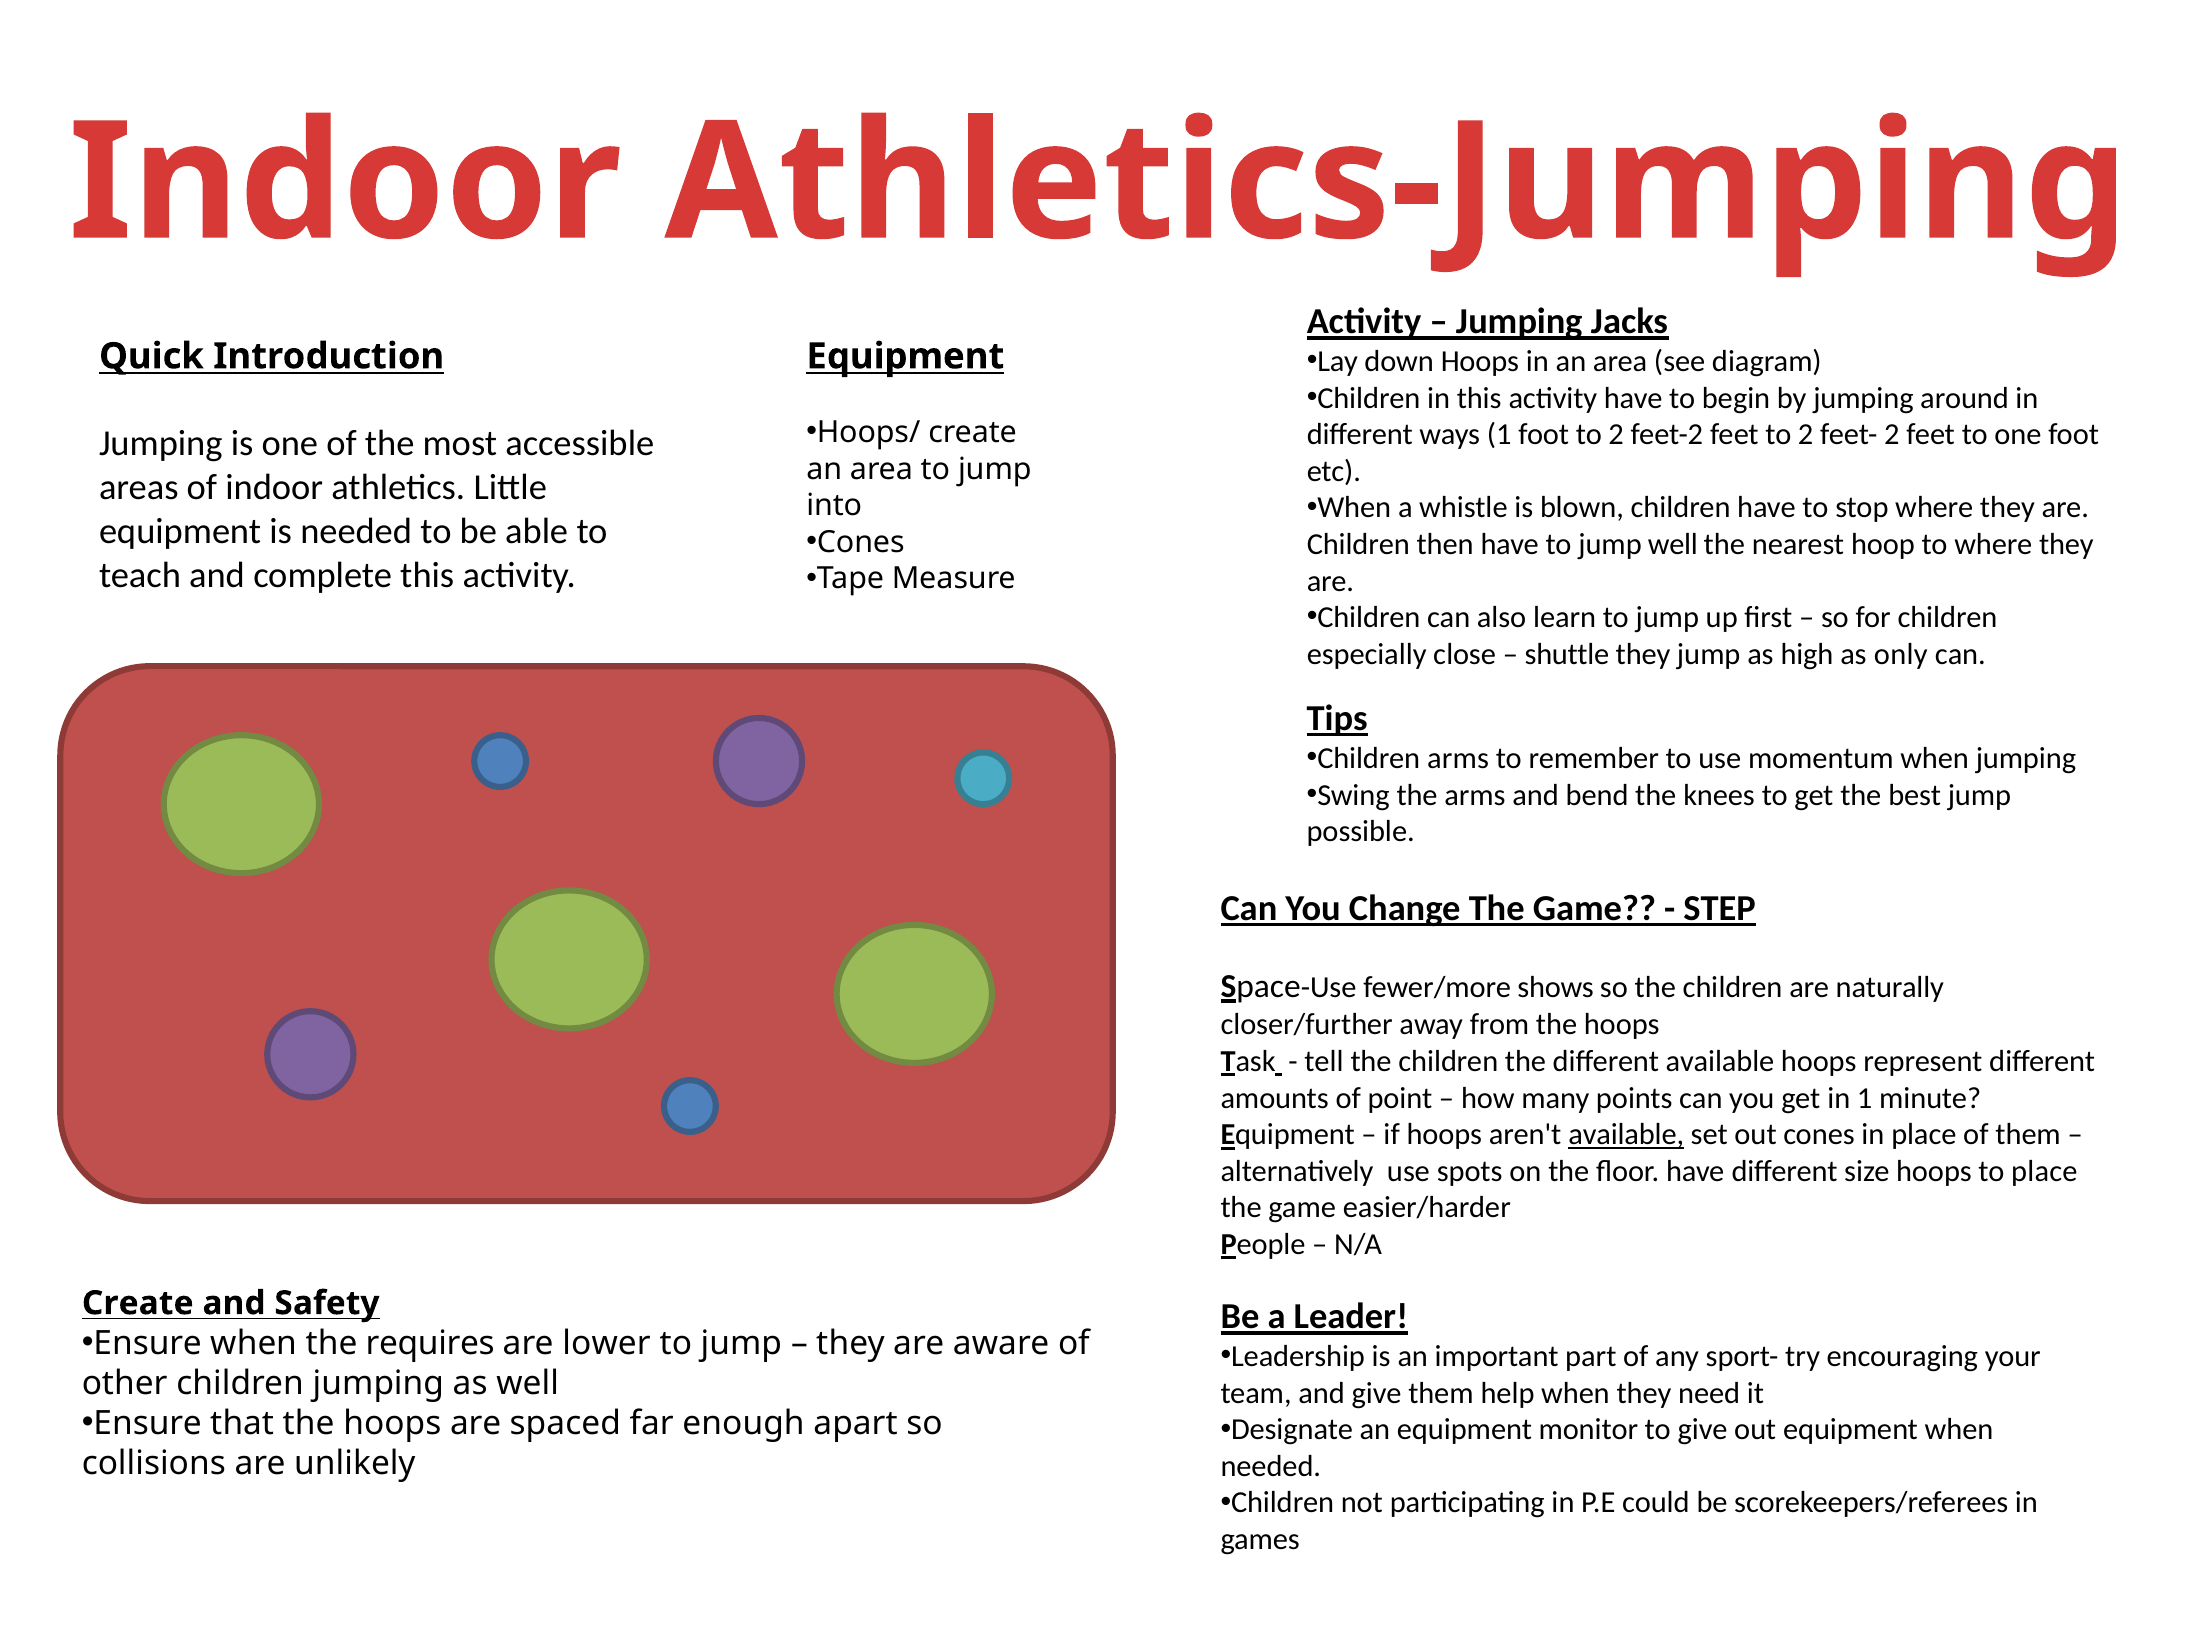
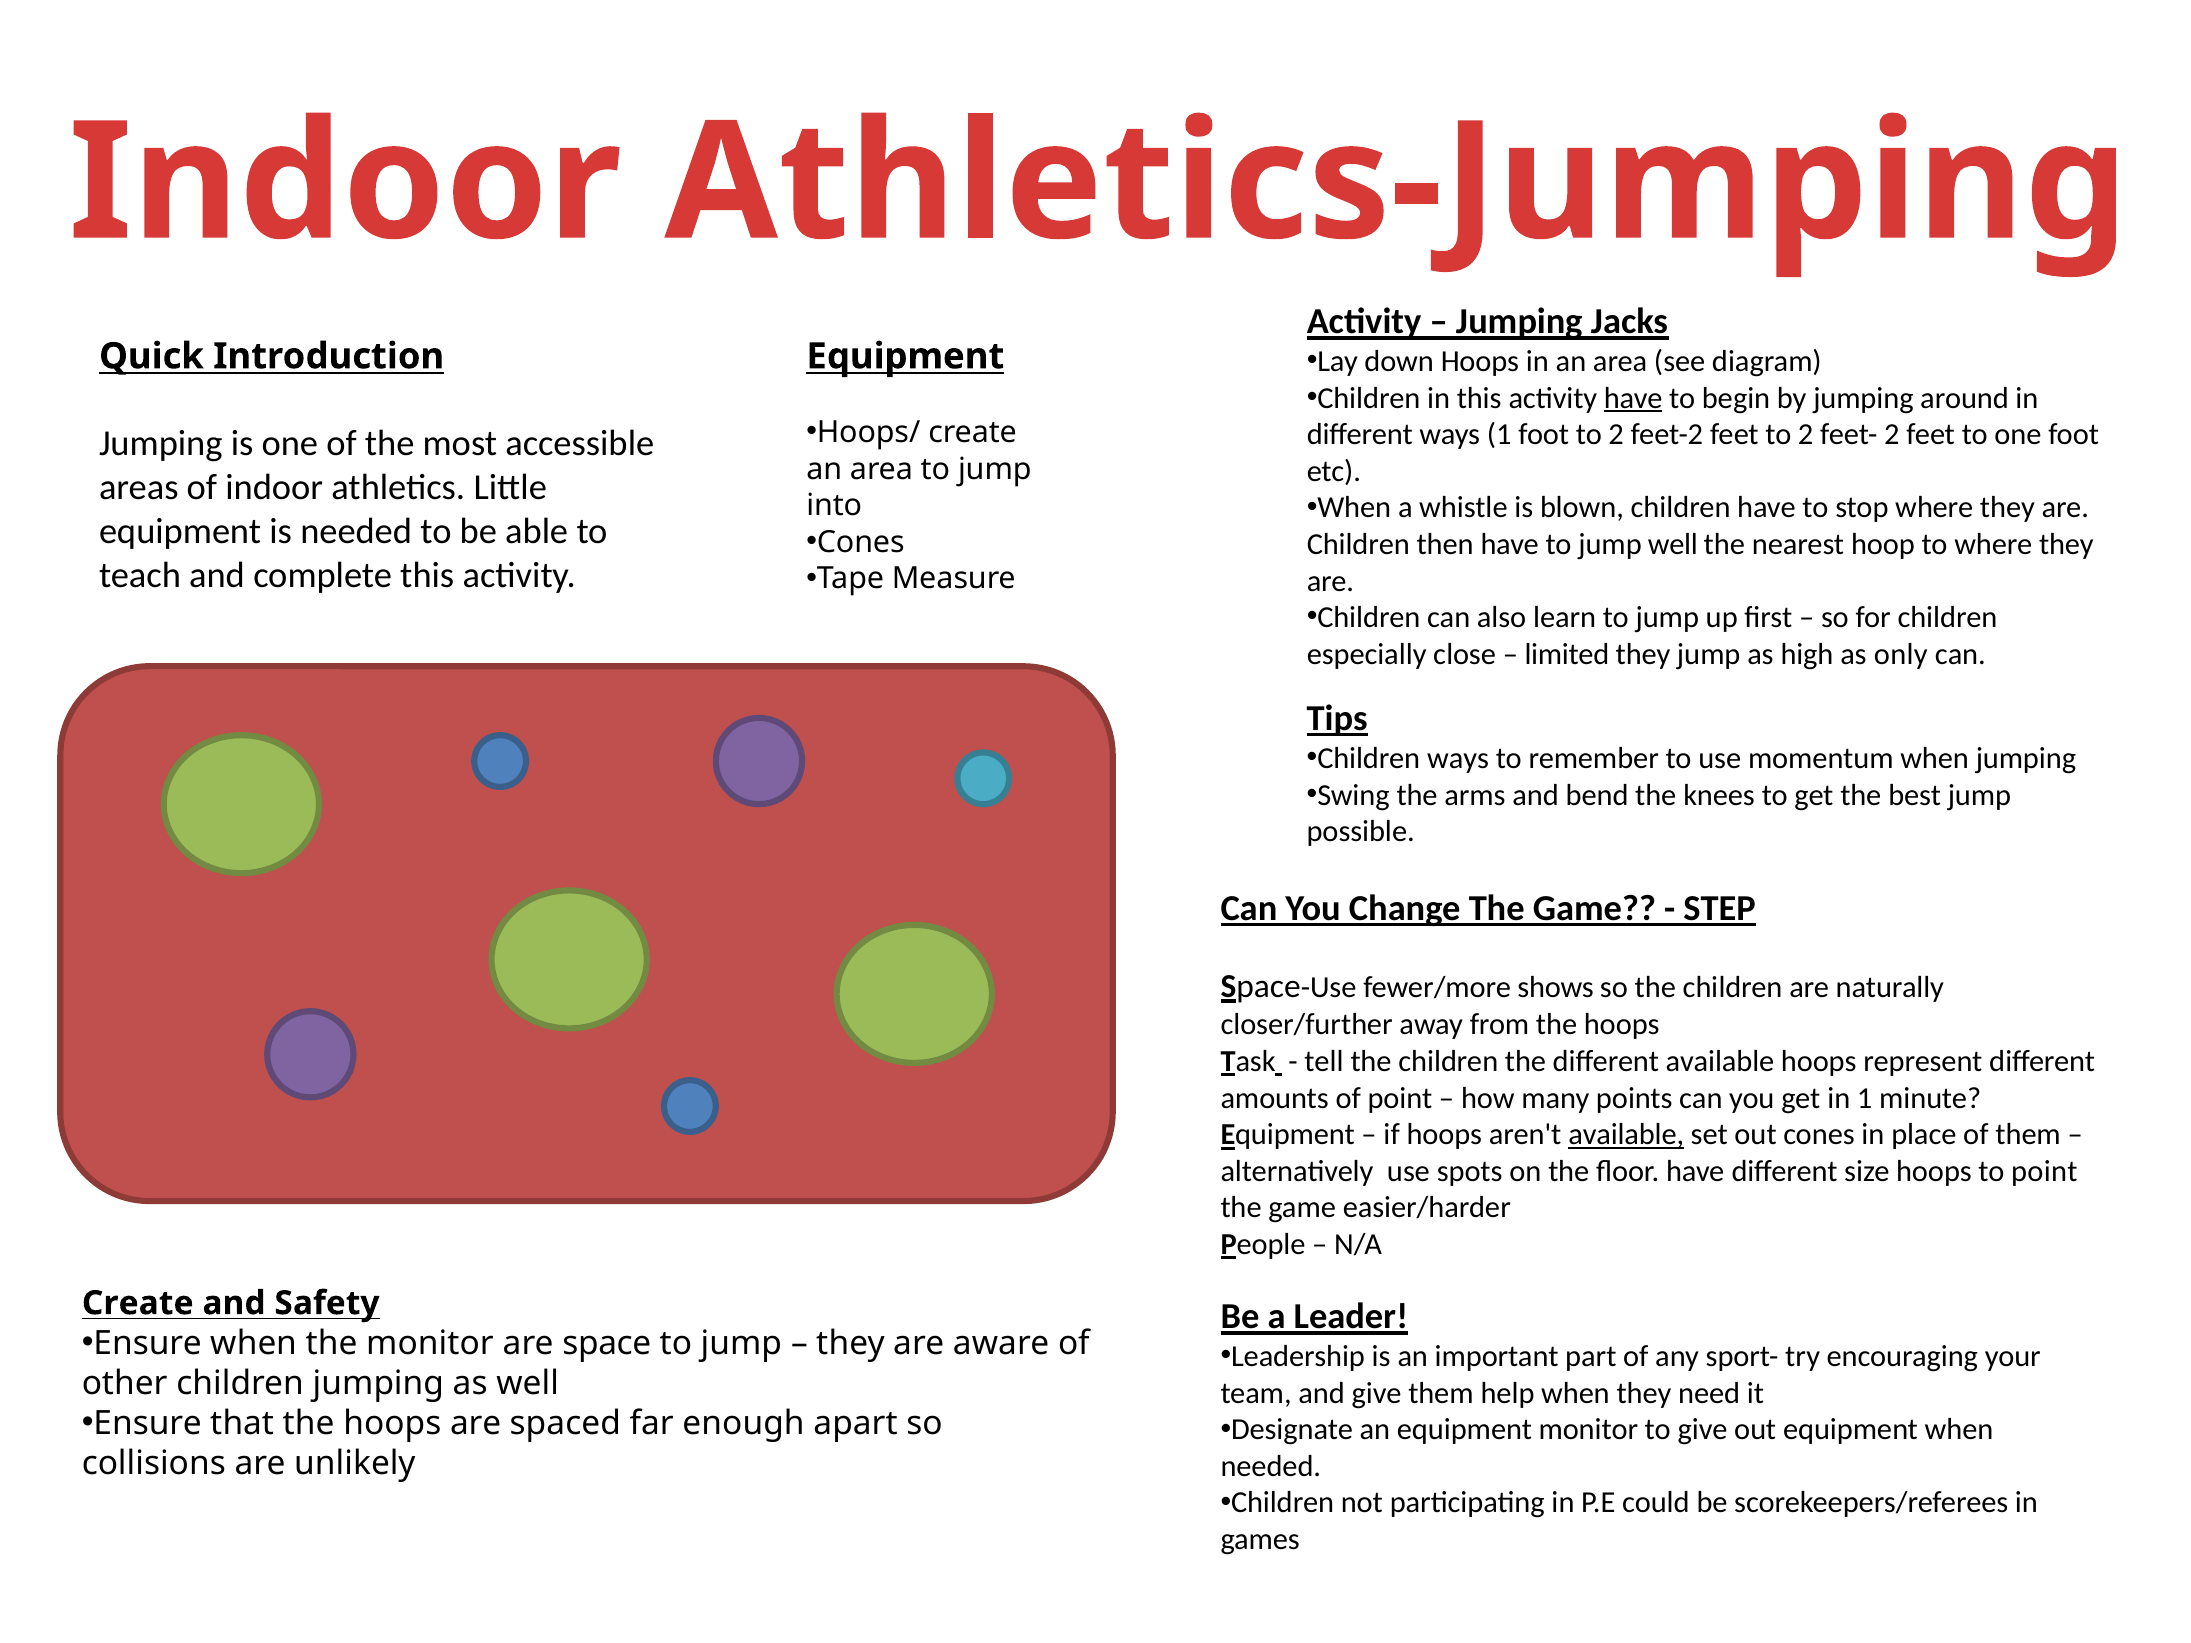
have underline: none -> present (1633, 398)
shuttle: shuttle -> limited (1567, 654)
Children arms: arms -> ways (1458, 759)
to place: place -> point (2044, 1171)
the requires: requires -> monitor (430, 1344)
lower: lower -> space (607, 1344)
